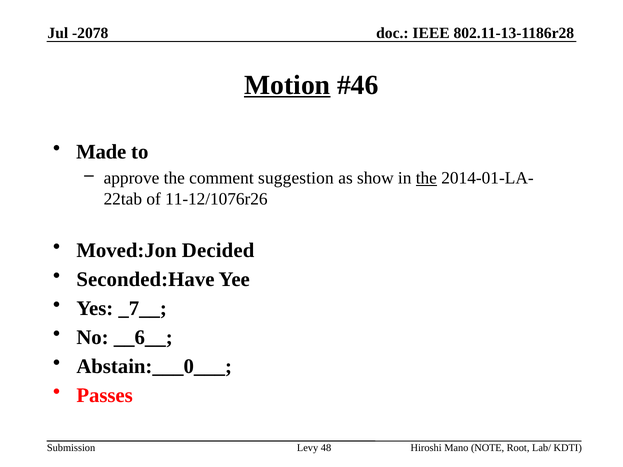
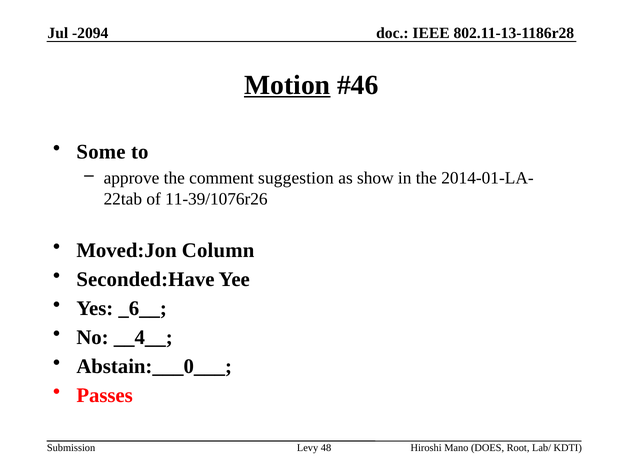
-2078: -2078 -> -2094 (90, 33)
Made: Made -> Some (101, 152)
the underline: present -> none (426, 178)
11-12/1076r26: 11-12/1076r26 -> 11-39/1076r26 (216, 199)
Decided: Decided -> Column (218, 250)
_7__: _7__ -> _6__ (143, 309)
__6__: __6__ -> __4__ (143, 338)
NOTE: NOTE -> DOES (488, 448)
